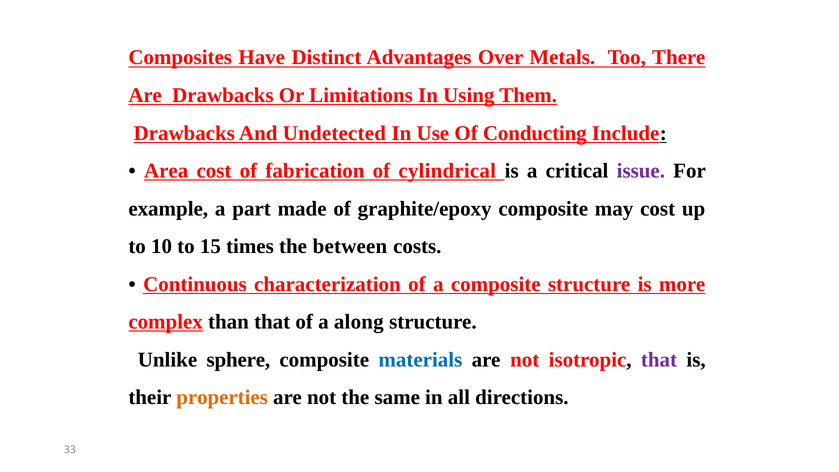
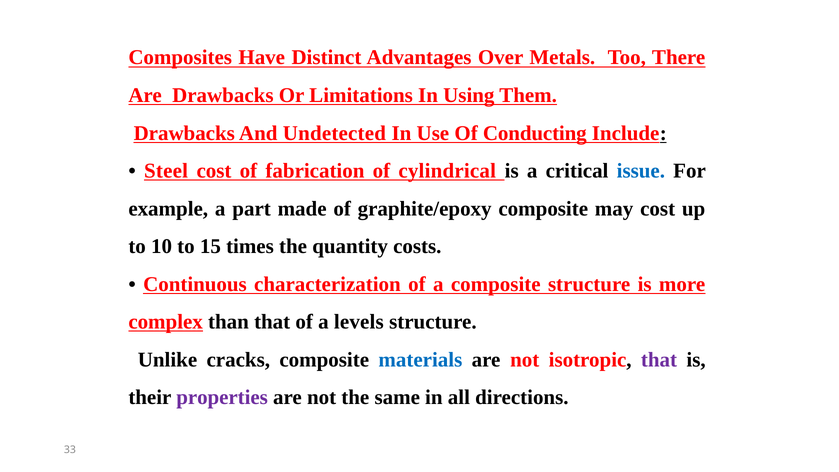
Area: Area -> Steel (166, 171)
issue colour: purple -> blue (641, 171)
between: between -> quantity (350, 246)
along: along -> levels (359, 322)
sphere: sphere -> cracks (238, 360)
properties colour: orange -> purple (222, 397)
